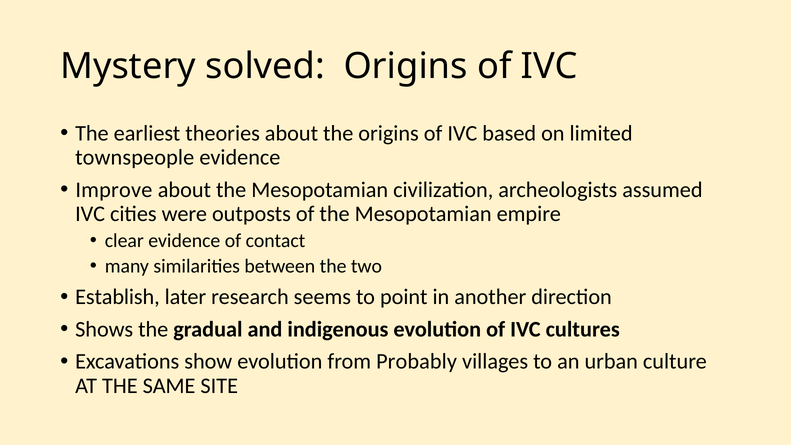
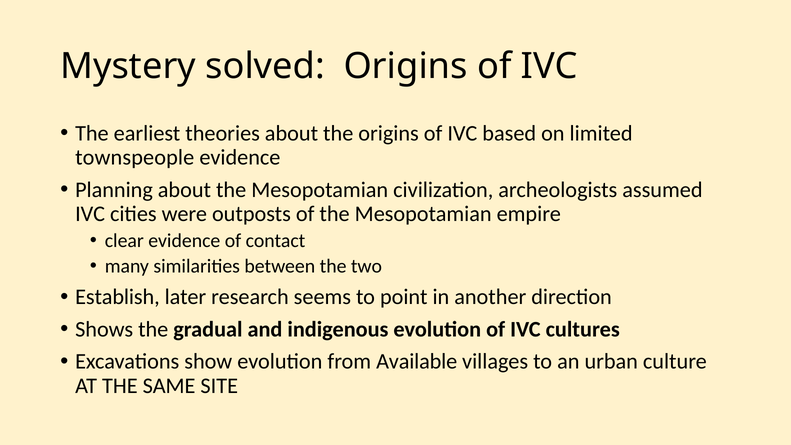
Improve: Improve -> Planning (114, 190)
Probably: Probably -> Available (417, 362)
